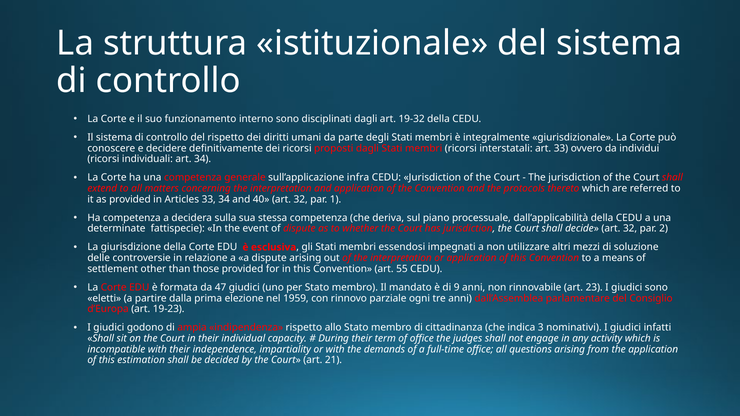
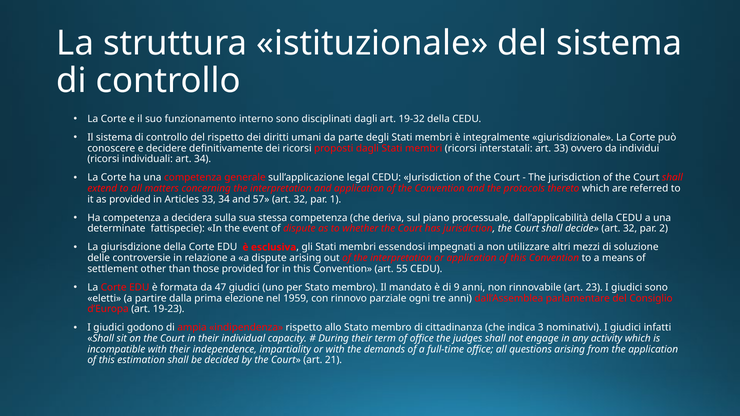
infra: infra -> legal (358, 178)
40: 40 -> 57 (261, 199)
